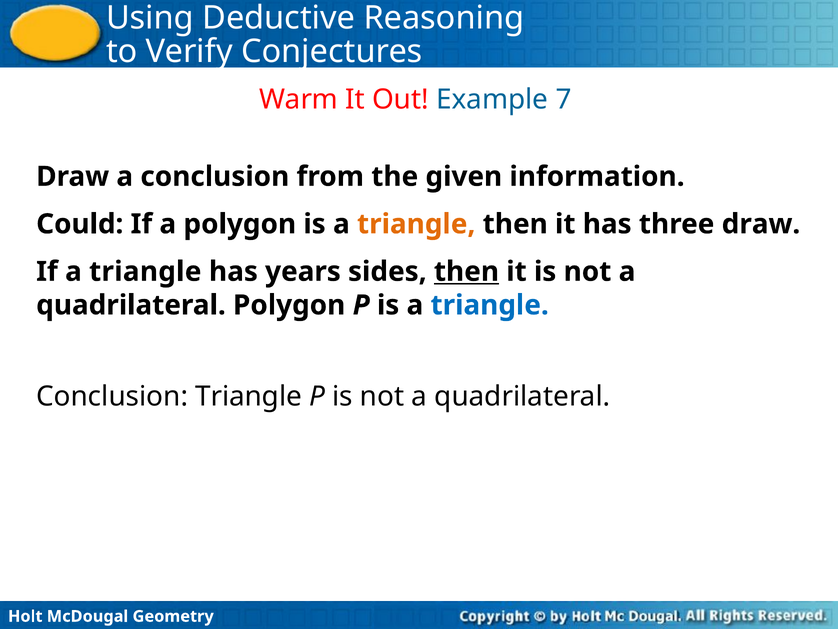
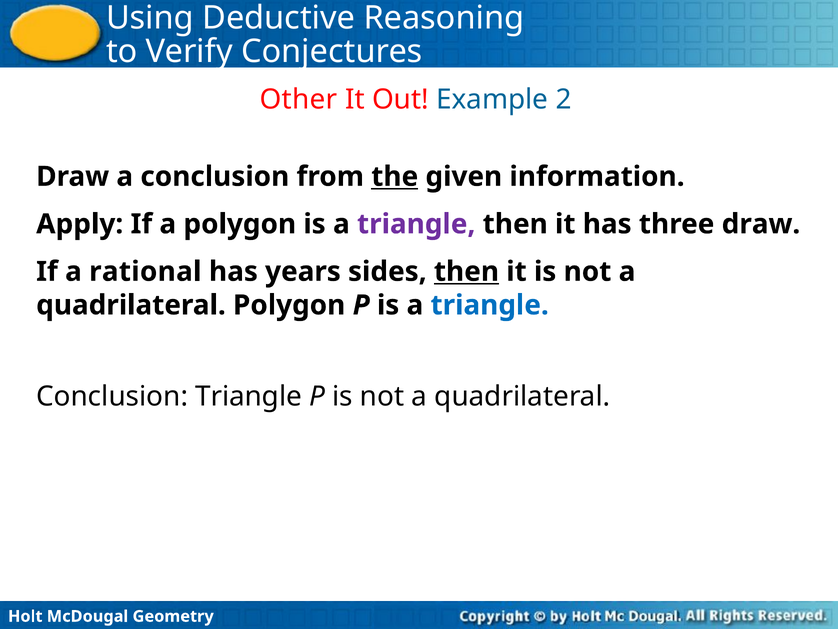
Warm: Warm -> Other (298, 100)
7: 7 -> 2 (563, 100)
the underline: none -> present (395, 176)
Could: Could -> Apply (80, 224)
triangle colour: orange -> purple (416, 224)
If a triangle: triangle -> rational (145, 271)
